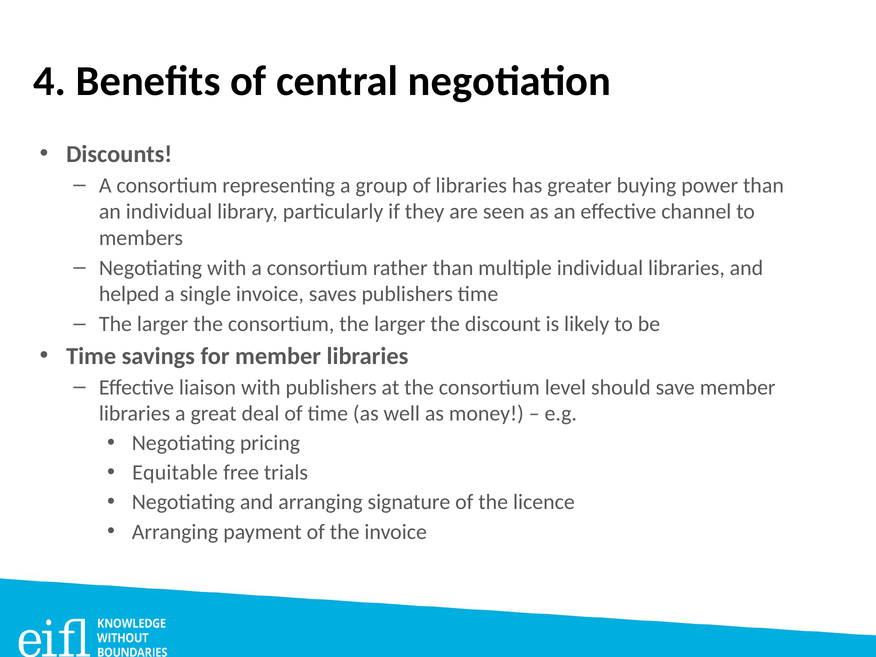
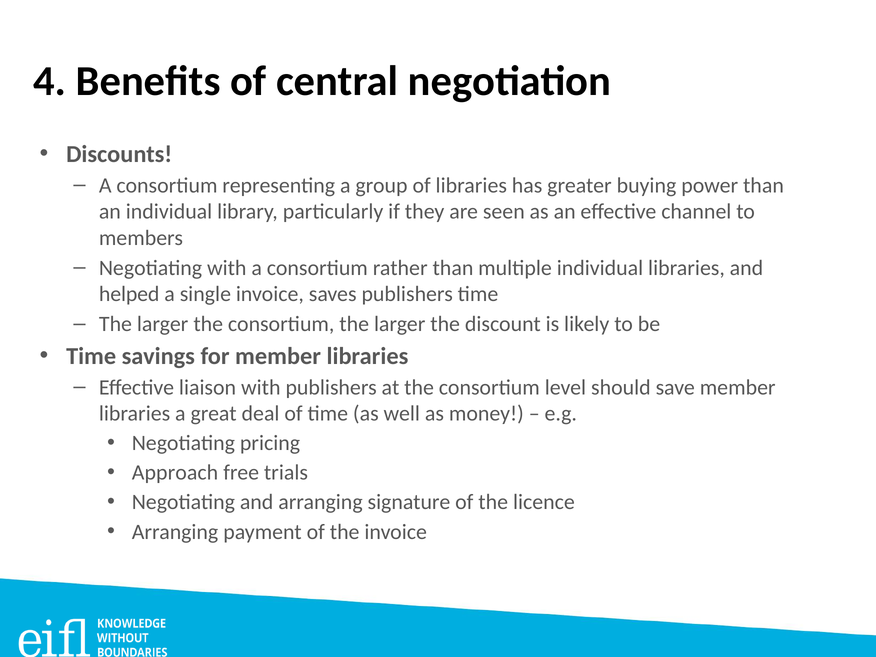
Equitable: Equitable -> Approach (175, 473)
